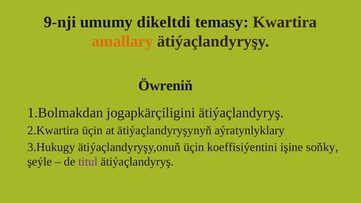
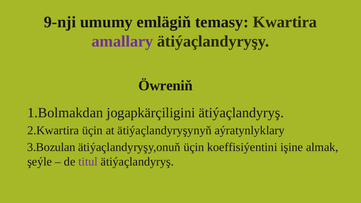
dikeltdi: dikeltdi -> emlägiň (164, 22)
amallary colour: orange -> purple (122, 41)
3.Hukugy: 3.Hukugy -> 3.Bozulan (51, 147)
soňky: soňky -> almak (322, 147)
